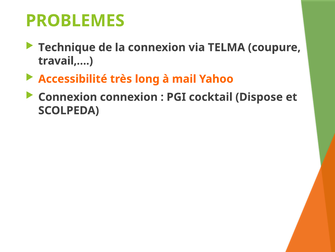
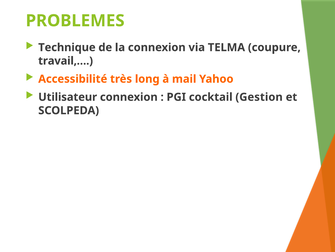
Connexion: Connexion -> Utilisateur (68, 97)
Dispose: Dispose -> Gestion (259, 97)
